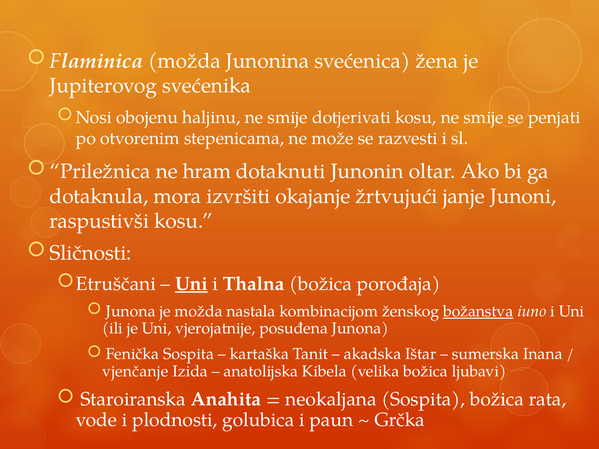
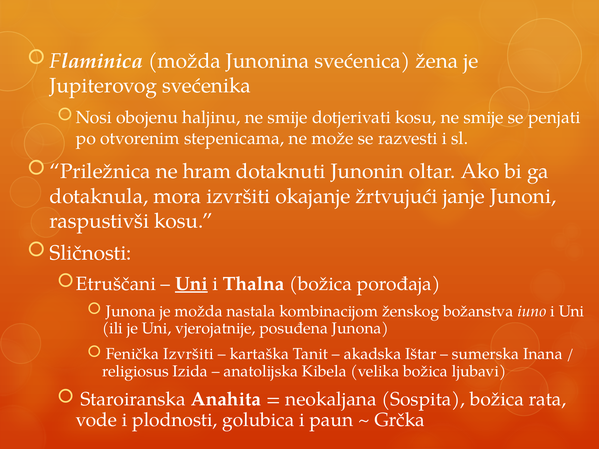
božanstva underline: present -> none (478, 311)
Fenička Sospita: Sospita -> Izvršiti (189, 354)
vjenčanje: vjenčanje -> religiosus (135, 371)
